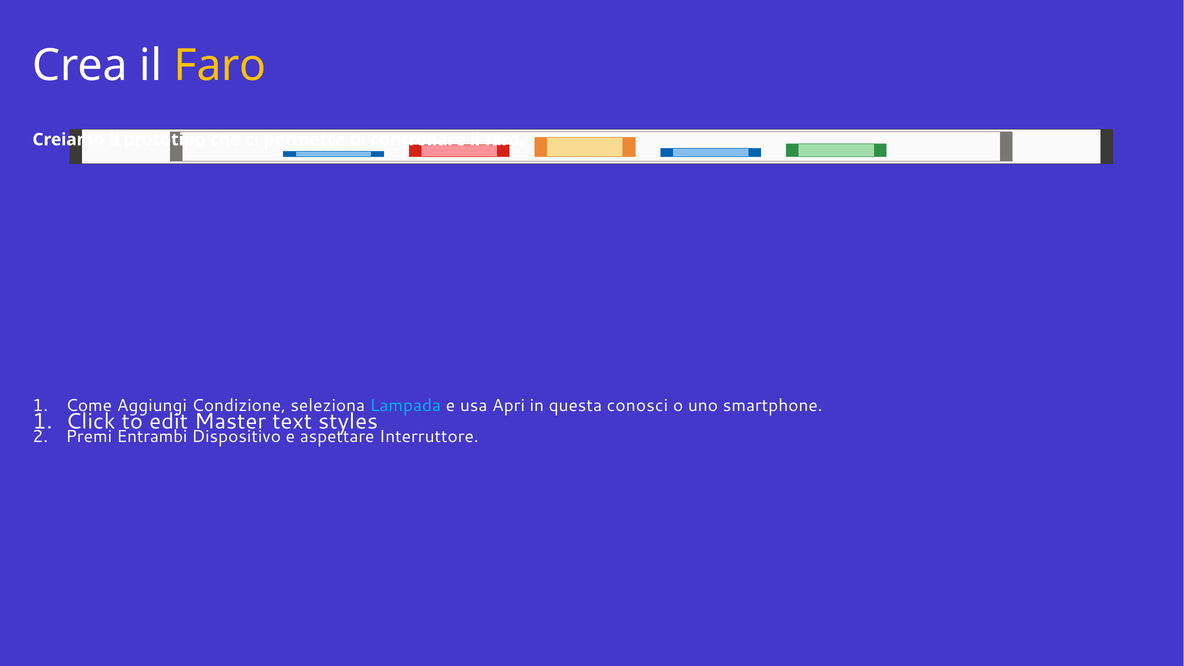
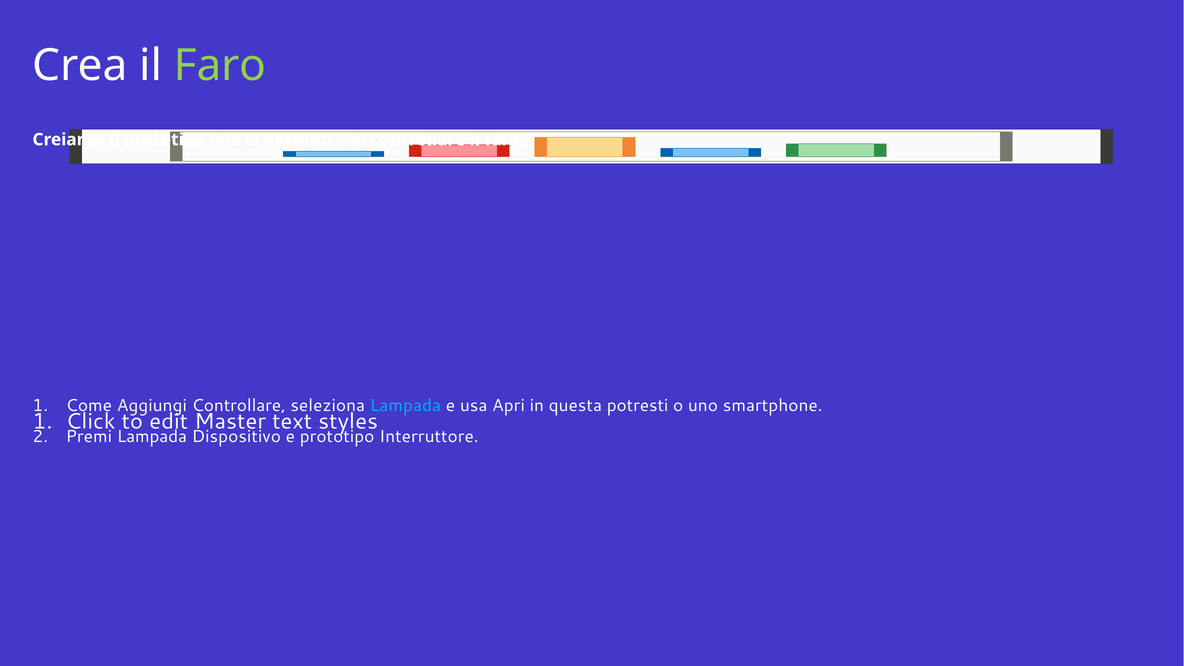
Faro colour: yellow -> light green (220, 65)
Aggiungi Condizione: Condizione -> Controllare (239, 406)
conosci: conosci -> potresti (638, 406)
Premi Entrambi: Entrambi -> Lampada (152, 437)
e aspettare: aspettare -> prototipo (337, 437)
